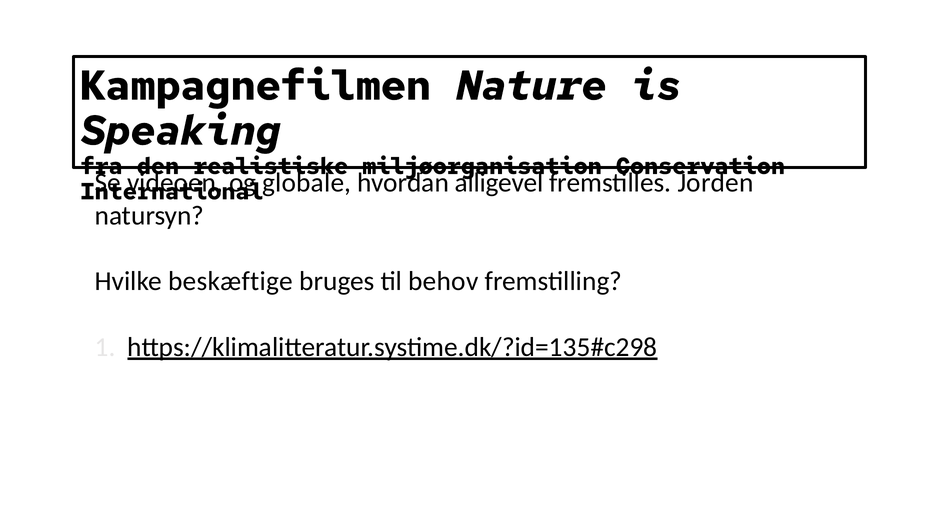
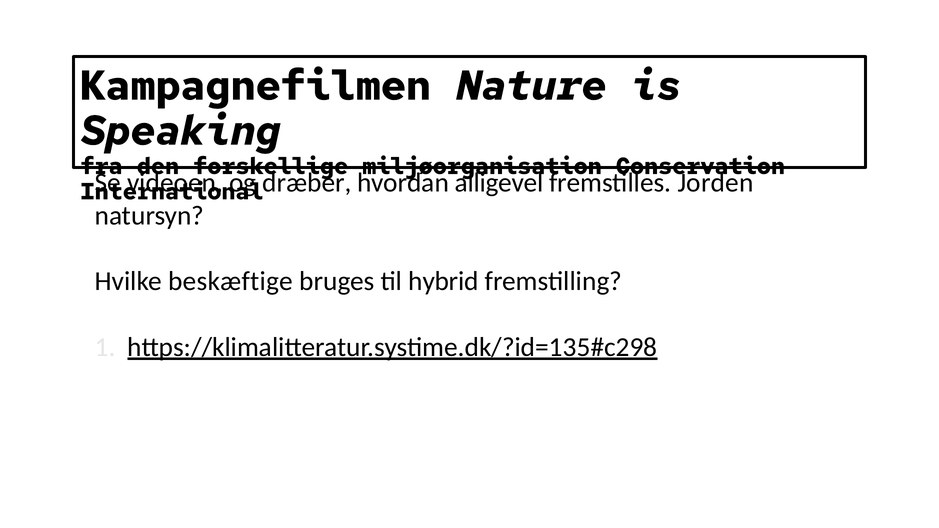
realistiske: realistiske -> forskellige (271, 166)
globale: globale -> dræber (307, 183)
behov: behov -> hybrid (444, 281)
